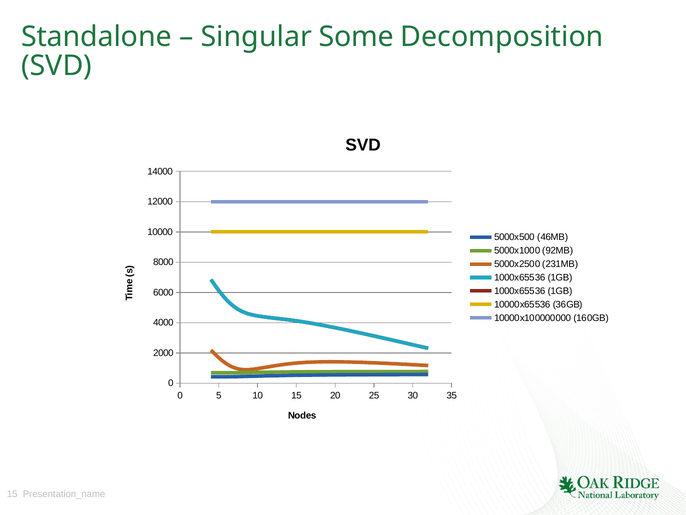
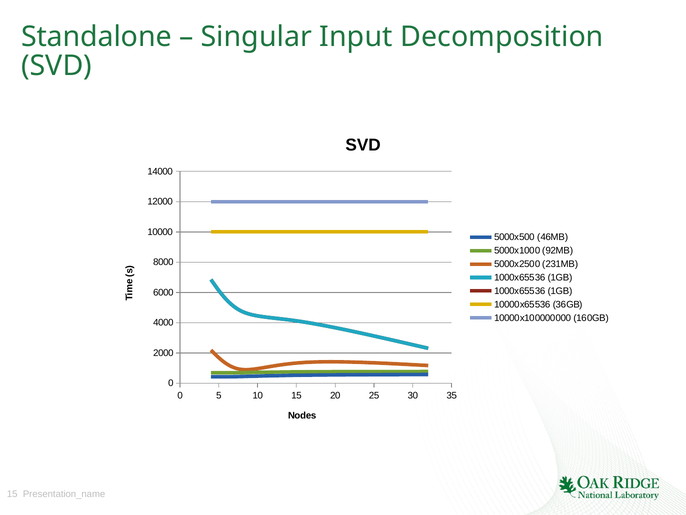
Some: Some -> Input (356, 37)
